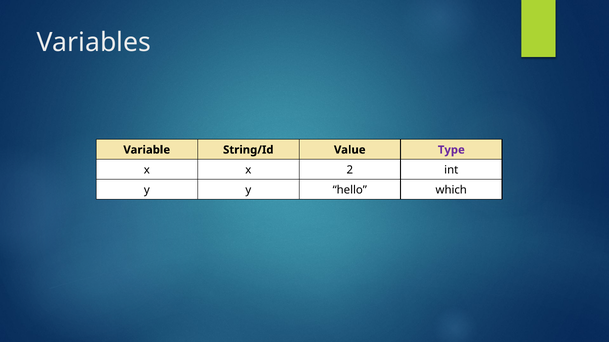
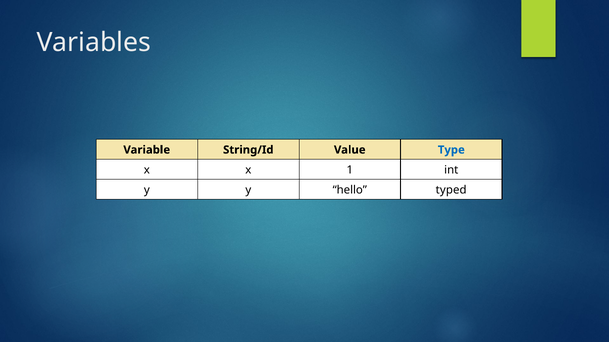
Type colour: purple -> blue (451, 150)
2: 2 -> 1 (350, 170)
which: which -> typed (451, 190)
